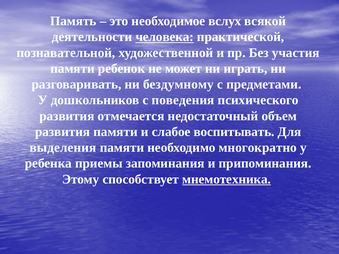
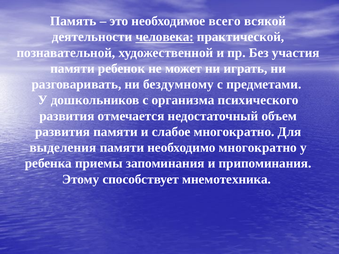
вслух: вслух -> всего (225, 21)
поведения: поведения -> организма (183, 100)
слабое воспитывать: воспитывать -> многократно (234, 132)
мнемотехника underline: present -> none (227, 179)
